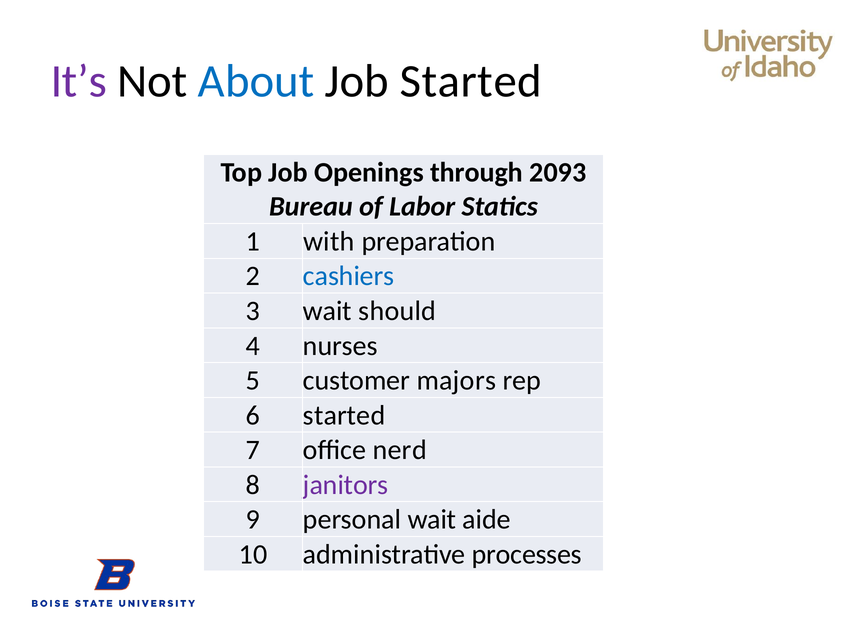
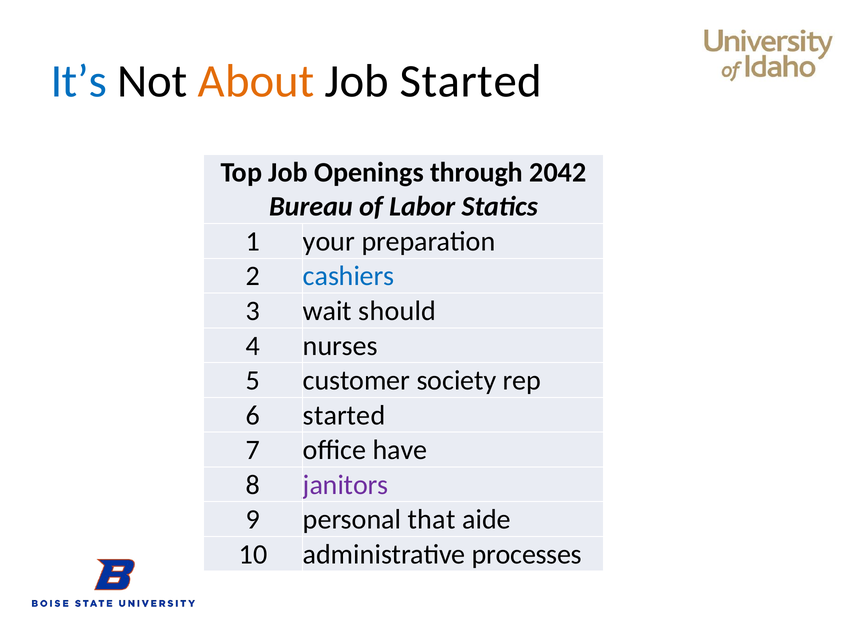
It’s colour: purple -> blue (79, 81)
About colour: blue -> orange (256, 81)
2093: 2093 -> 2042 (558, 172)
with: with -> your (329, 241)
majors: majors -> society (456, 380)
nerd: nerd -> have (400, 450)
personal wait: wait -> that (432, 519)
